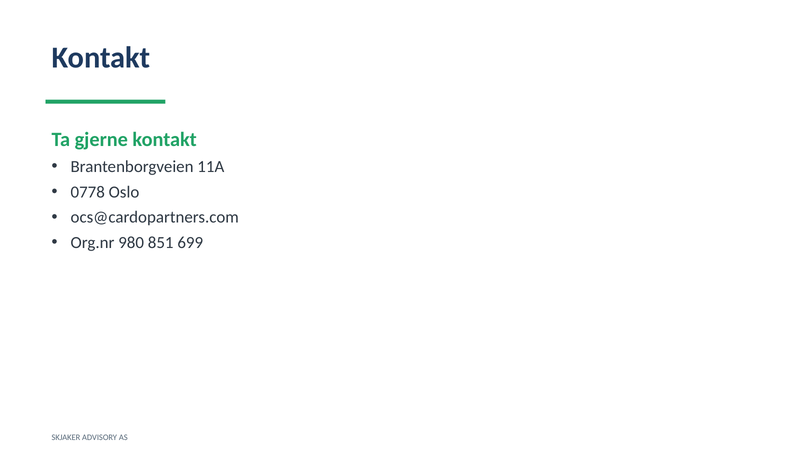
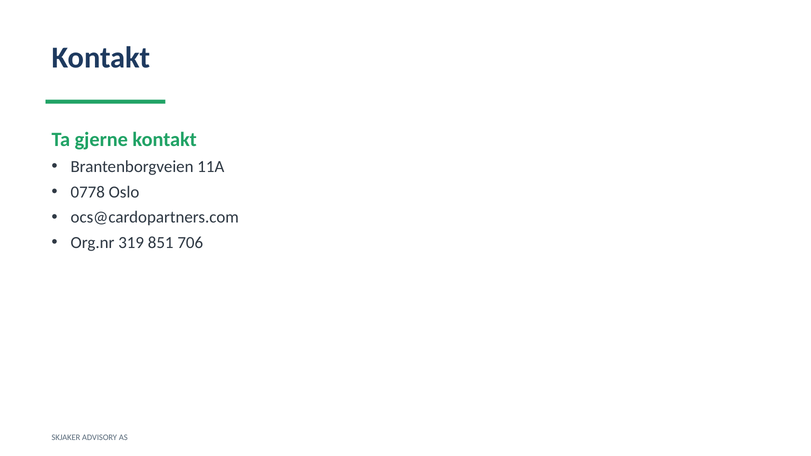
980: 980 -> 319 (131, 243)
699: 699 -> 706 (190, 243)
